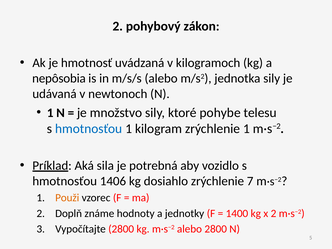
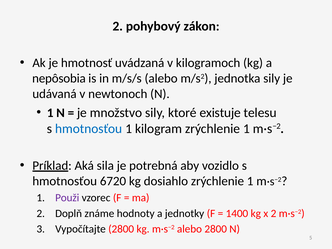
pohybe: pohybe -> existuje (220, 113)
1406: 1406 -> 6720 (113, 181)
dosiahlo zrýchlenie 7: 7 -> 1 (250, 181)
Použi colour: orange -> purple (67, 198)
